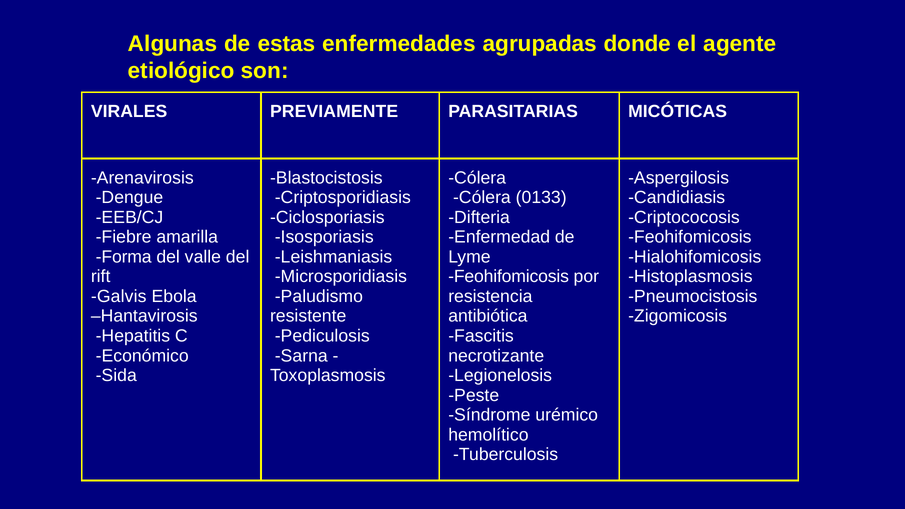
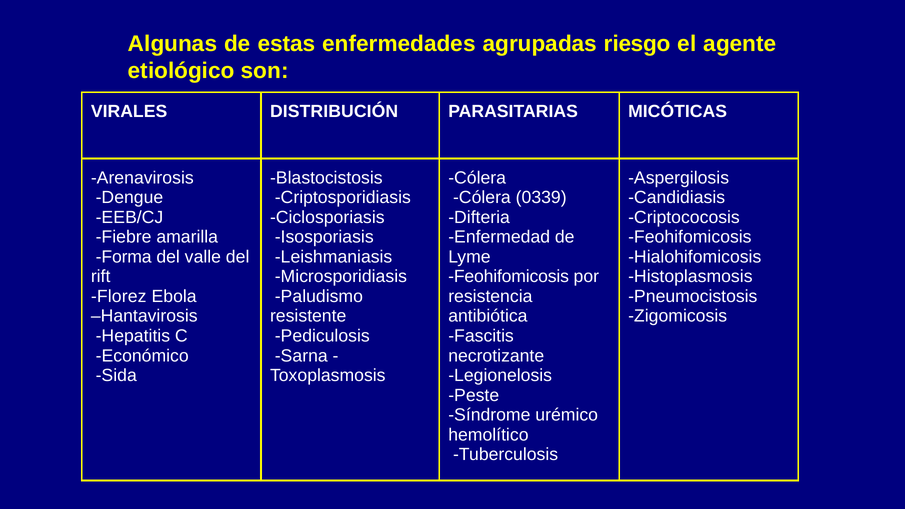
donde: donde -> riesgo (637, 44)
PREVIAMENTE: PREVIAMENTE -> DISTRIBUCIÓN (334, 111)
0133: 0133 -> 0339 (541, 198)
Galvis: Galvis -> Florez (119, 296)
